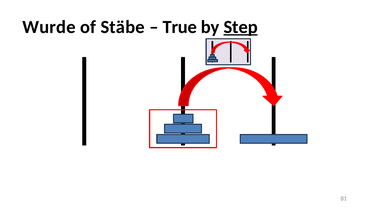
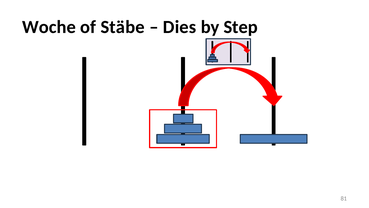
Wurde: Wurde -> Woche (49, 27)
True: True -> Dies (180, 27)
Step underline: present -> none (241, 27)
